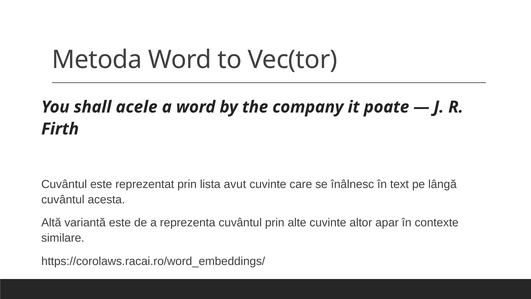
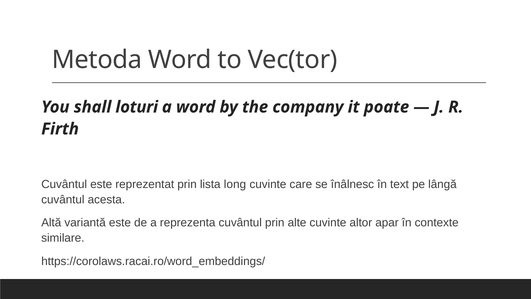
acele: acele -> loturi (137, 107)
avut: avut -> long (235, 184)
